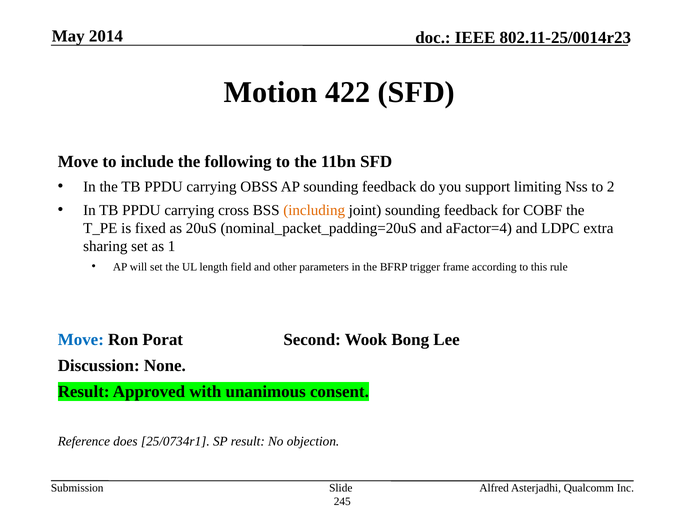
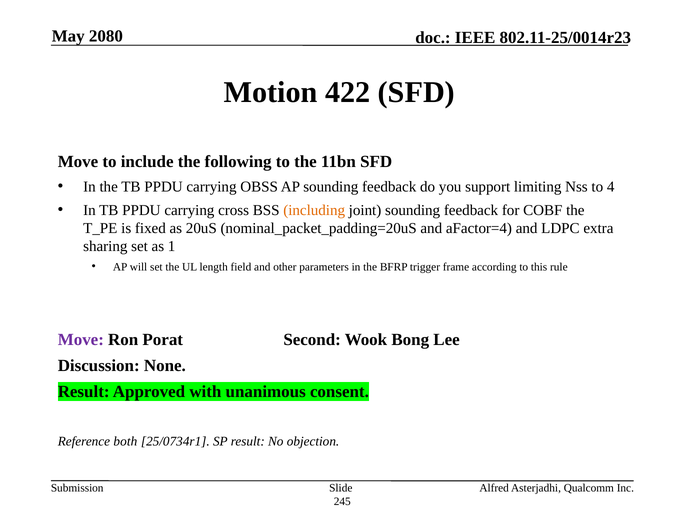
2014: 2014 -> 2080 (106, 36)
2: 2 -> 4 (611, 187)
Move colour: blue -> purple (81, 340)
does: does -> both (125, 441)
